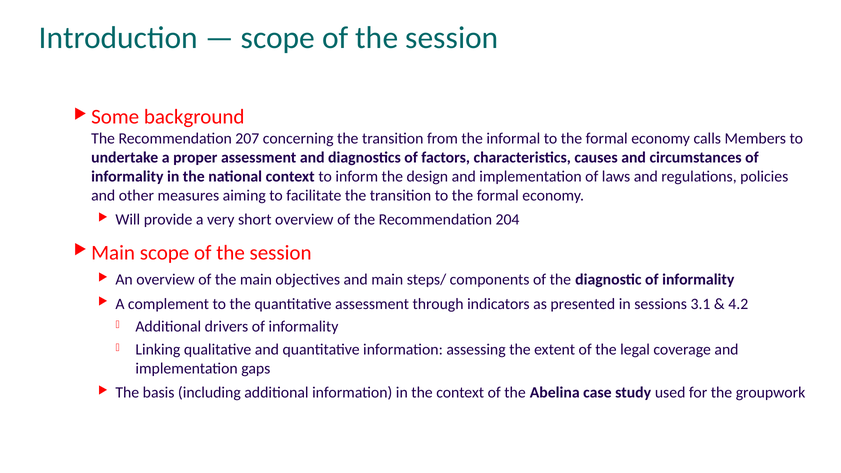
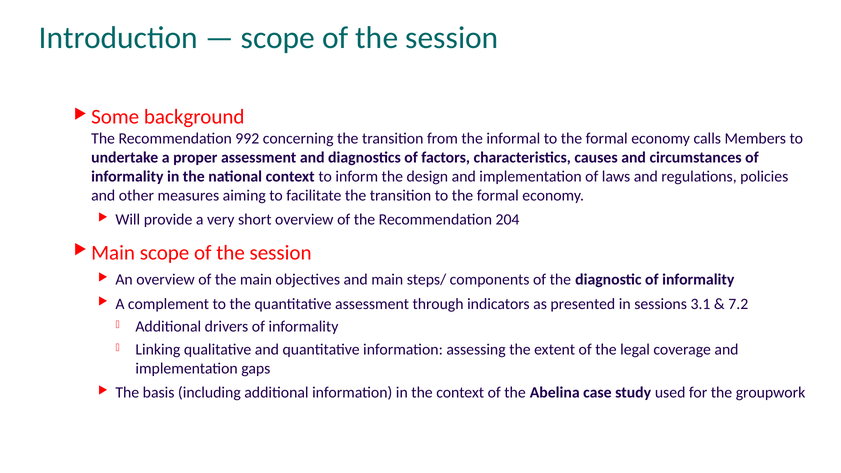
207: 207 -> 992 (247, 139)
4.2: 4.2 -> 7.2 (738, 304)
